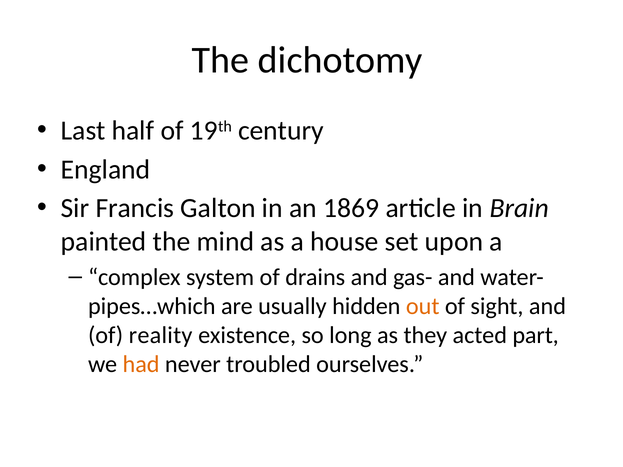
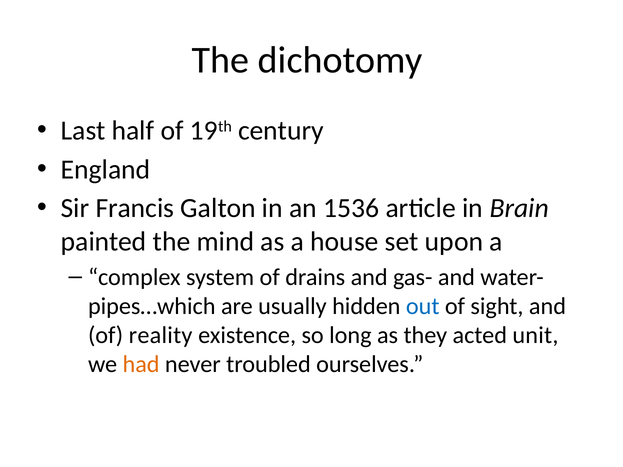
1869: 1869 -> 1536 (351, 208)
out colour: orange -> blue (423, 306)
part: part -> unit (535, 335)
